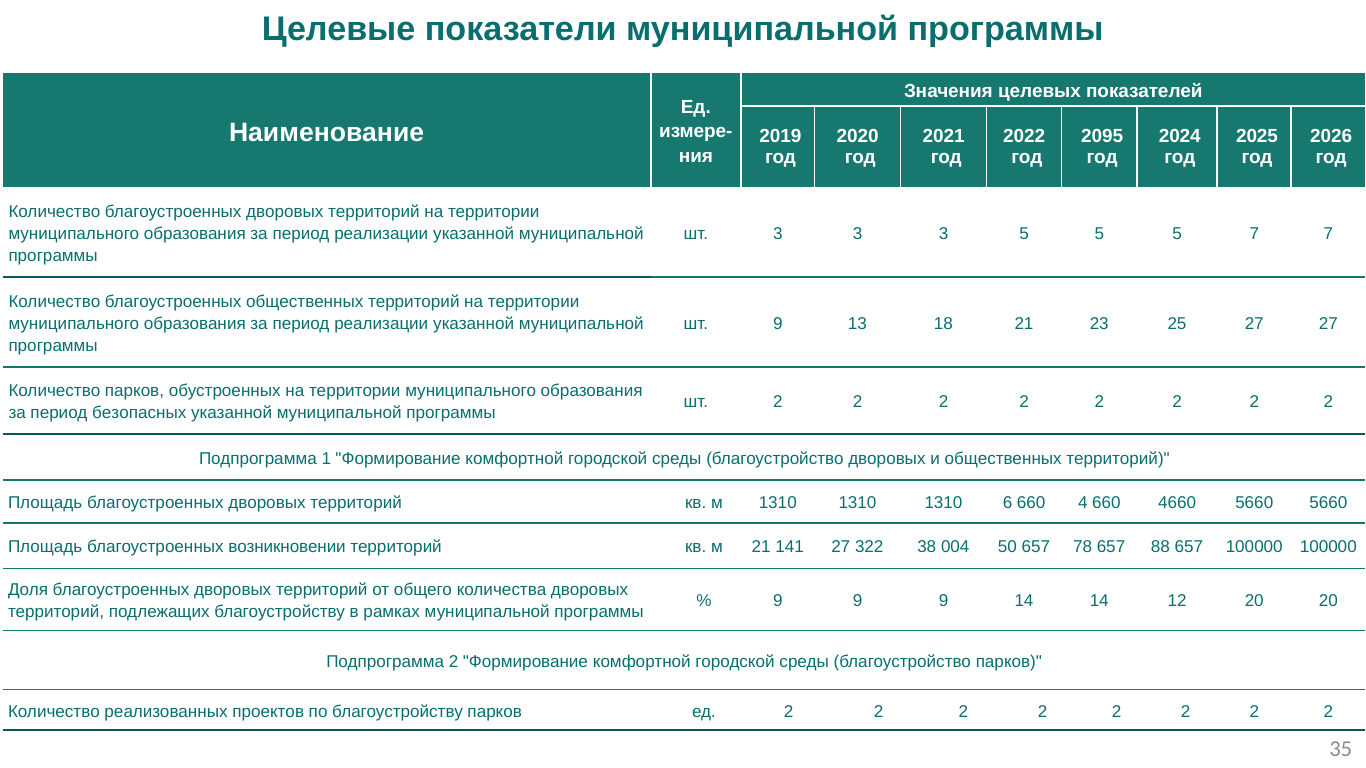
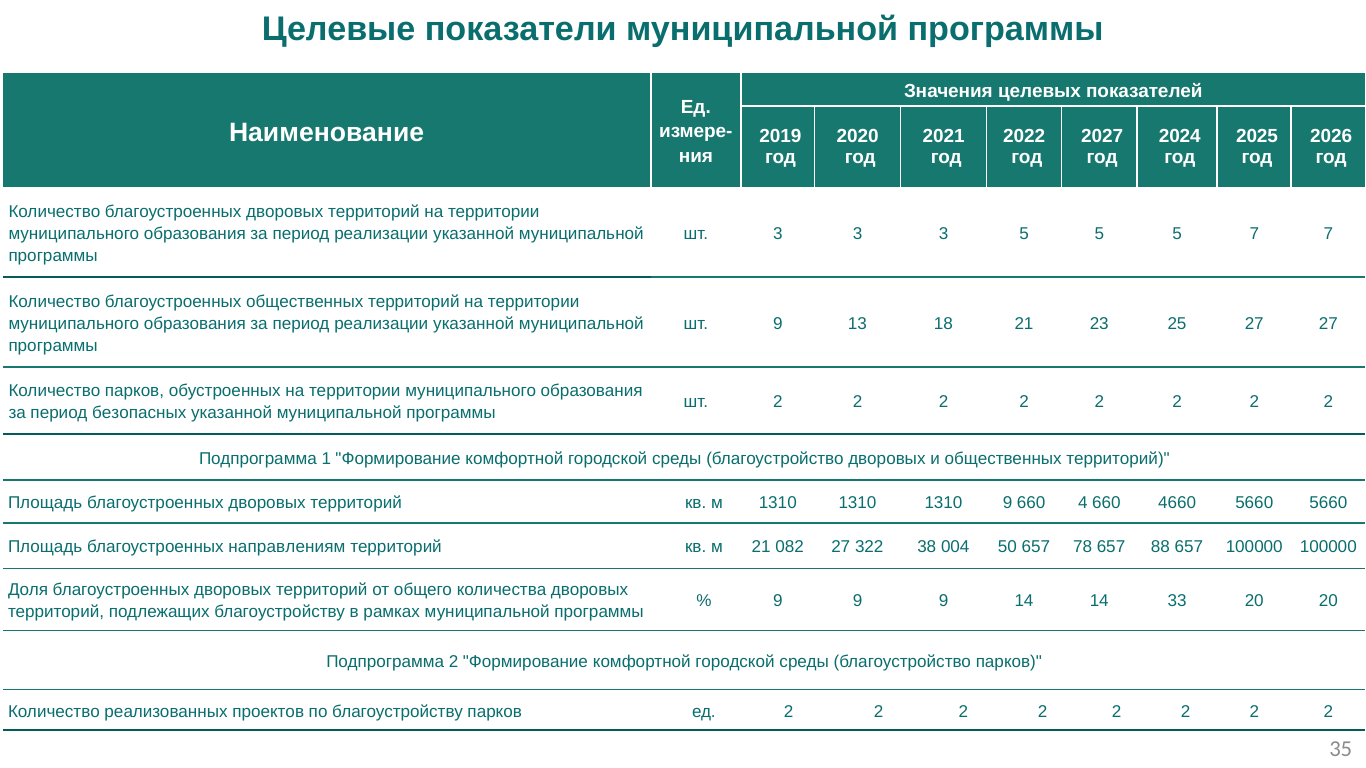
2095: 2095 -> 2027 (1102, 136)
1310 6: 6 -> 9 (1008, 503)
возникновении: возникновении -> направлениям (287, 548)
141: 141 -> 082 (790, 548)
12: 12 -> 33 (1177, 602)
